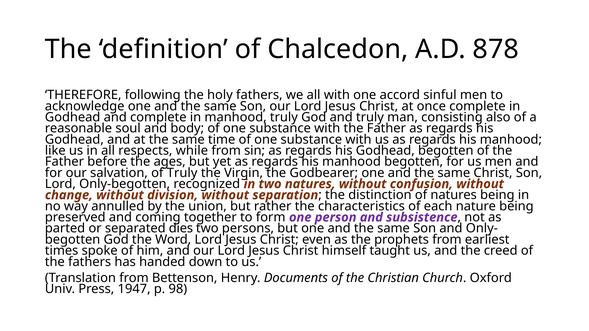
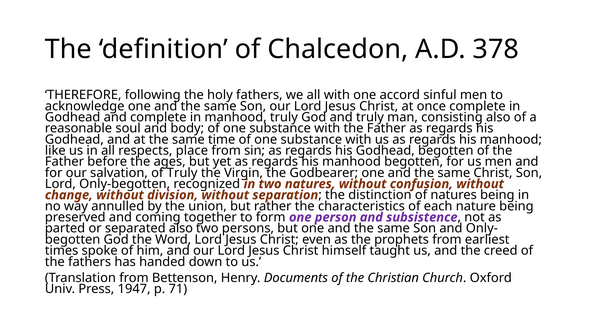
878: 878 -> 378 (496, 49)
while: while -> place (192, 151)
separated dies: dies -> also (181, 229)
98: 98 -> 71 (178, 289)
